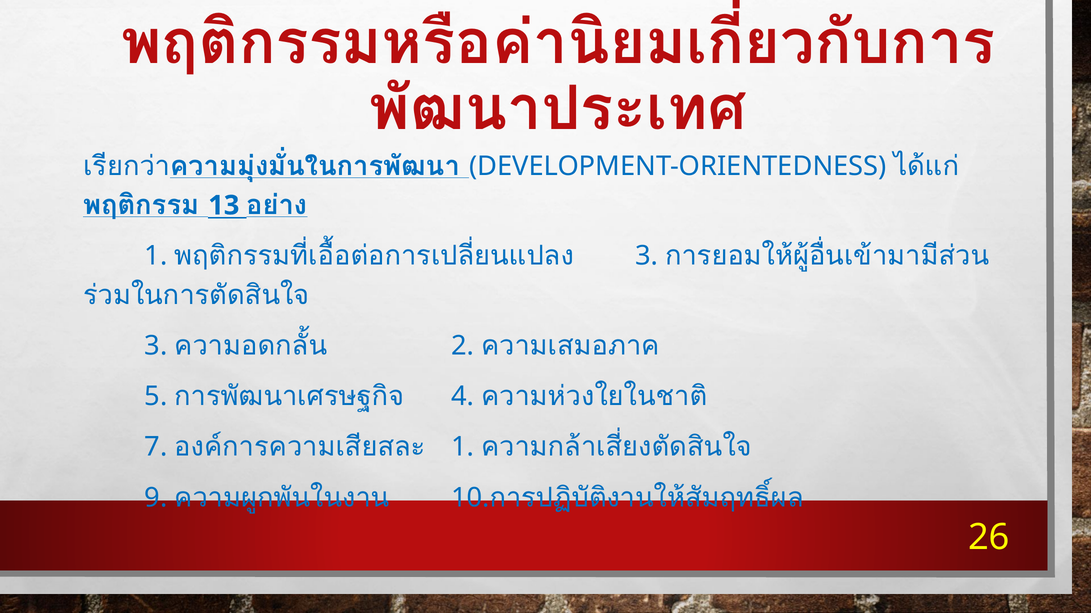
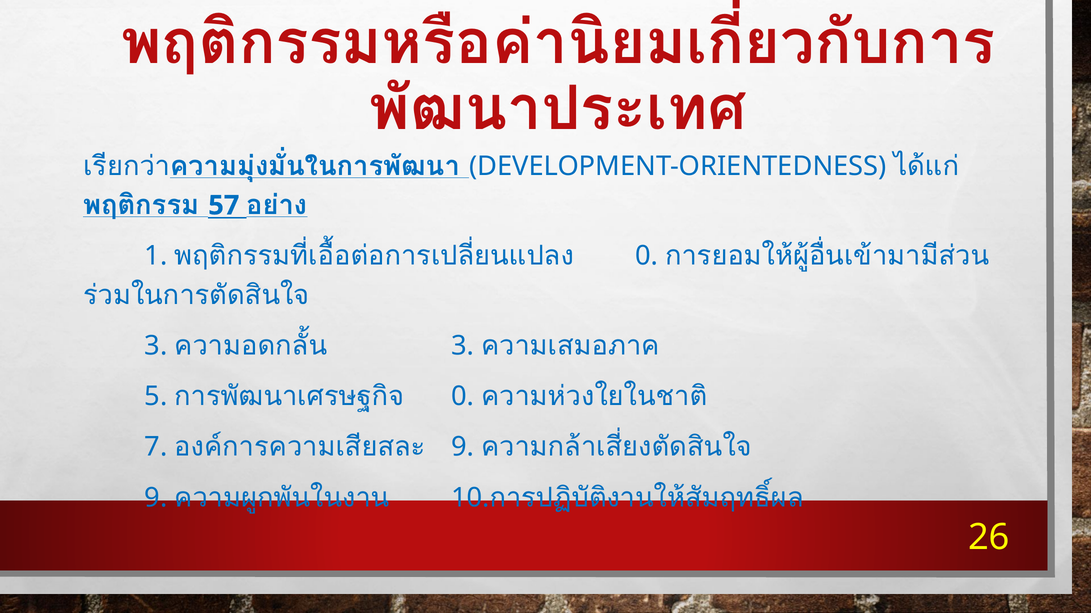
13: 13 -> 57 (224, 206)
3: 3 -> 0 (647, 256)
2: 2 -> 3 (463, 346)
4: 4 -> 0 (463, 397)
1: 1 -> 9 (463, 447)
